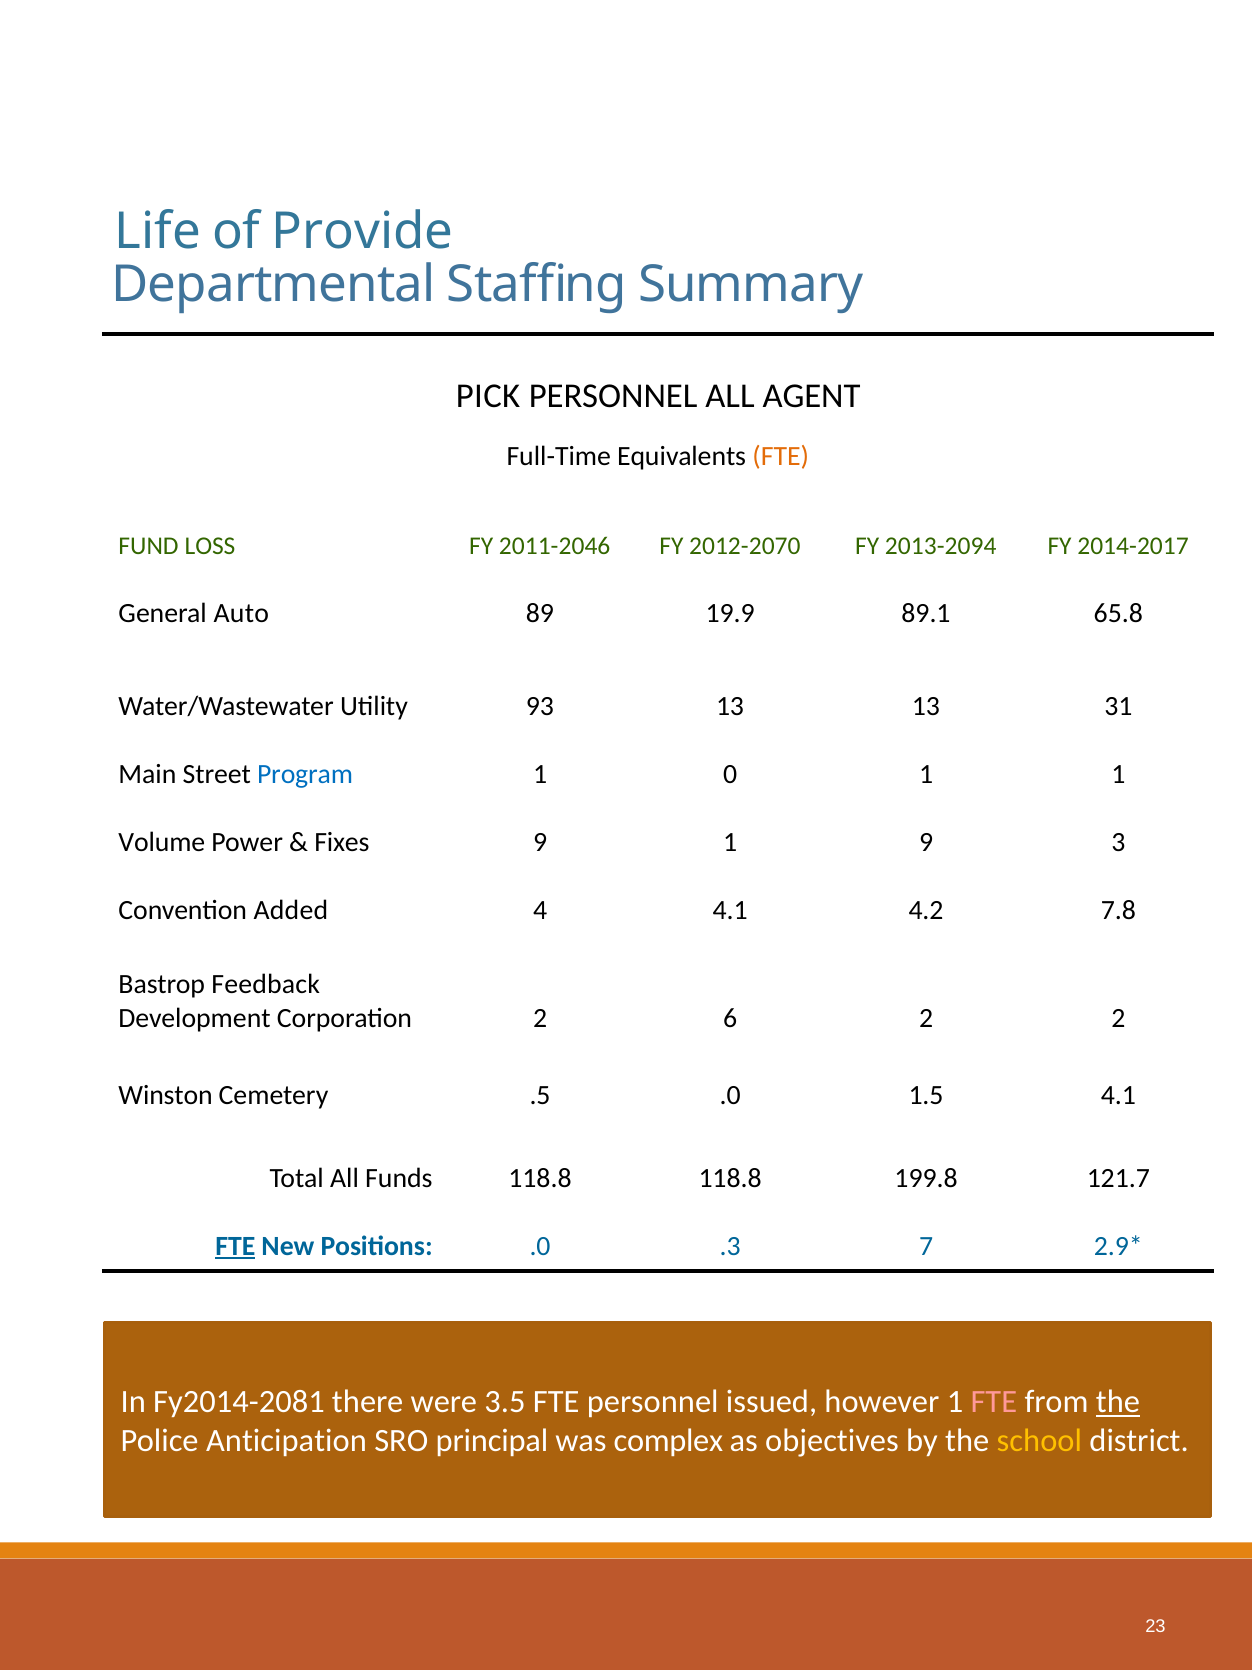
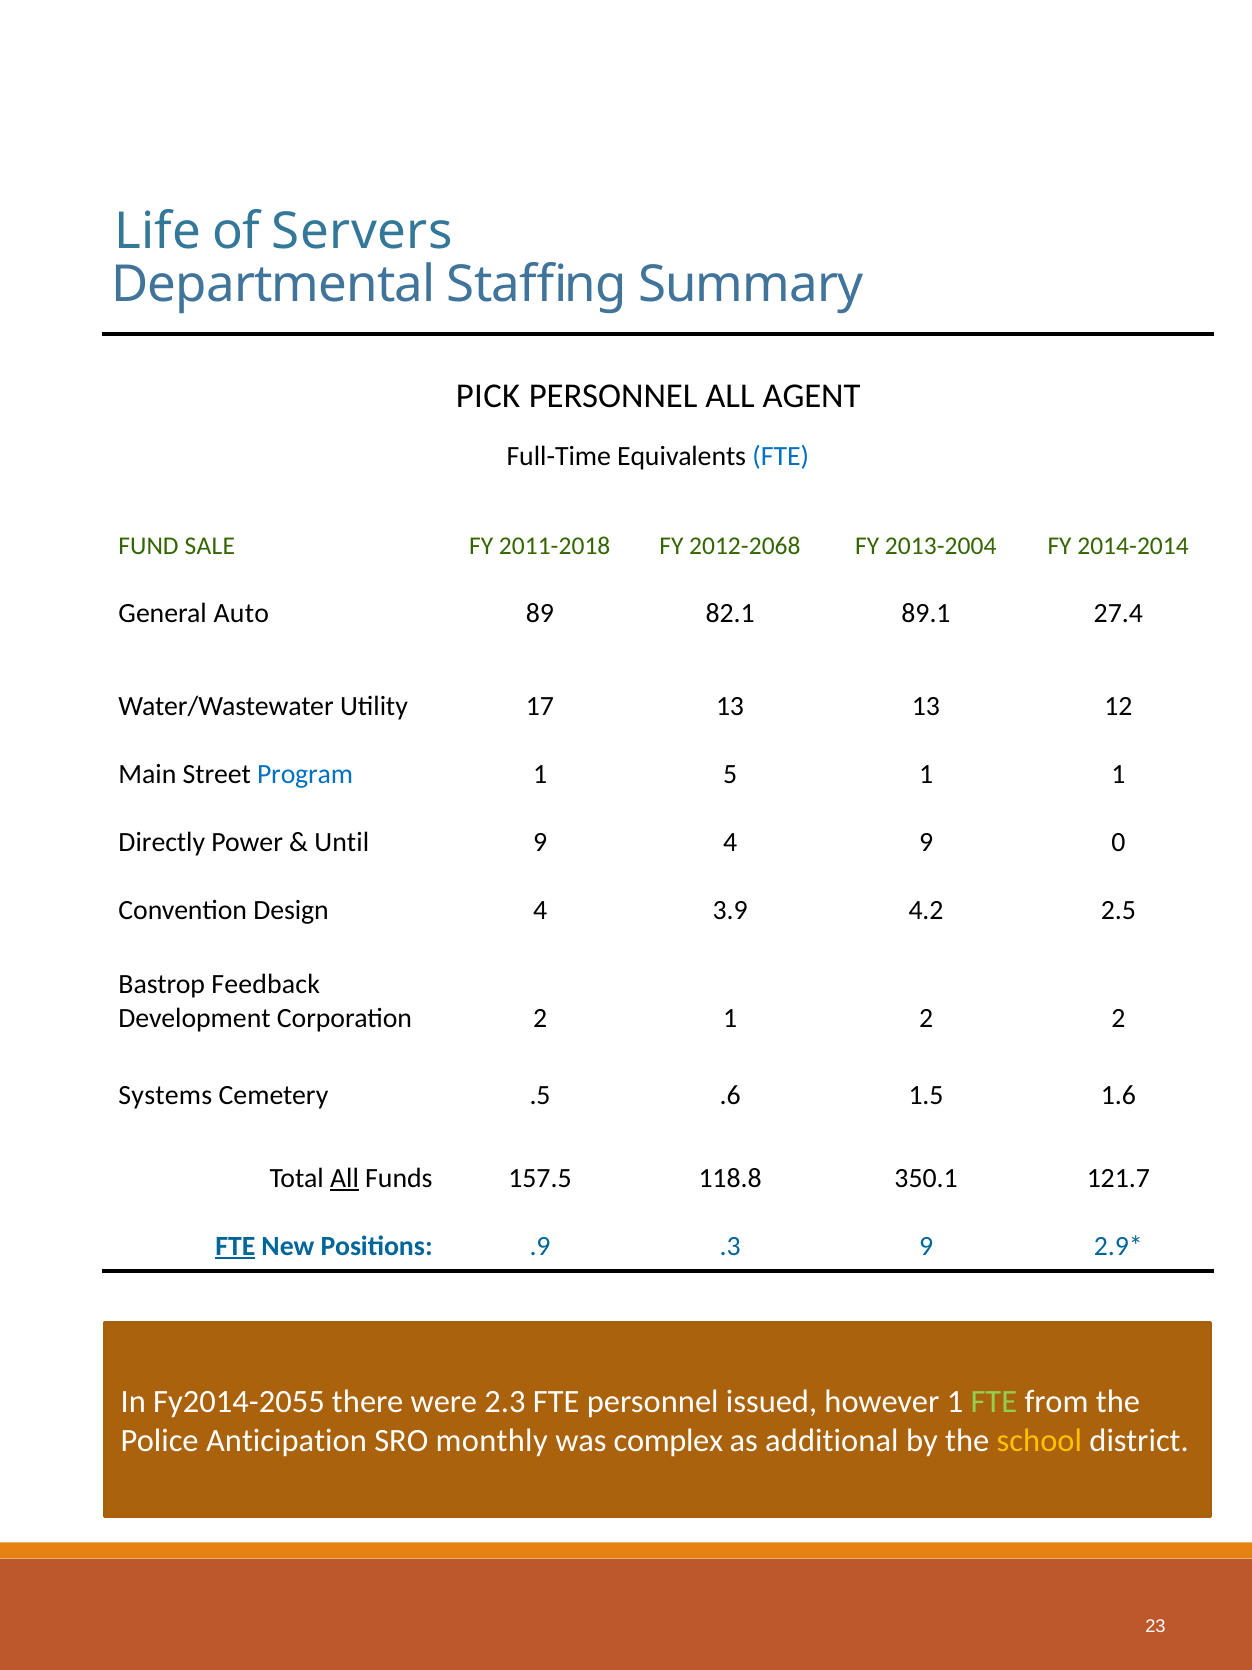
Provide: Provide -> Servers (362, 231)
FTE colour: orange -> blue (781, 456)
LOSS: LOSS -> SALE (210, 546)
2011-2046: 2011-2046 -> 2011-2018 (555, 546)
2012-2070: 2012-2070 -> 2012-2068 (745, 546)
2013-2094: 2013-2094 -> 2013-2004 (941, 546)
2014-2017: 2014-2017 -> 2014-2014 (1133, 546)
19.9: 19.9 -> 82.1 (730, 613)
65.8: 65.8 -> 27.4 (1118, 613)
93: 93 -> 17 (540, 706)
31: 31 -> 12 (1118, 706)
0: 0 -> 5 (730, 774)
Volume: Volume -> Directly (162, 842)
Fixes: Fixes -> Until (342, 842)
9 1: 1 -> 4 (730, 842)
3: 3 -> 0 (1118, 842)
Added: Added -> Design (291, 910)
4 4.1: 4.1 -> 3.9 (730, 910)
7.8: 7.8 -> 2.5 (1118, 910)
2 6: 6 -> 1 (730, 1018)
Winston: Winston -> Systems (165, 1095)
.5 .0: .0 -> .6 (730, 1095)
1.5 4.1: 4.1 -> 1.6 (1118, 1095)
All underline: none -> present (344, 1178)
Funds 118.8: 118.8 -> 157.5 (540, 1178)
199.8: 199.8 -> 350.1 (926, 1178)
Positions .0: .0 -> .9 (540, 1246)
.3 7: 7 -> 9 (926, 1246)
Fy2014-2081: Fy2014-2081 -> Fy2014-2055 (239, 1402)
3.5: 3.5 -> 2.3 (505, 1402)
FTE colour: pink -> light green (994, 1402)
the underline: present -> none (1118, 1402)
principal: principal -> monthly (492, 1441)
objectives: objectives -> additional (832, 1441)
